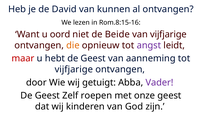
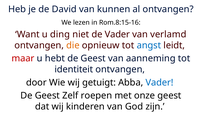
oord: oord -> ding (60, 35)
de Beide: Beide -> Vader (117, 35)
van vijfjarige: vijfjarige -> verlamd (168, 35)
angst colour: purple -> blue (149, 46)
vijfjarige: vijfjarige -> identiteit (74, 70)
Vader colour: purple -> blue (159, 83)
